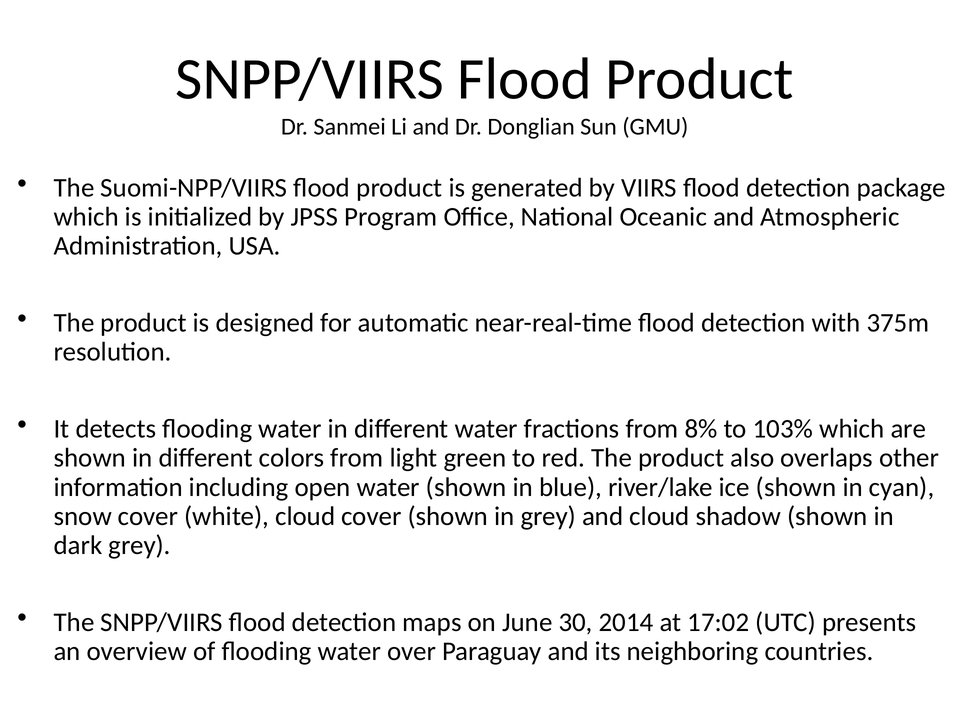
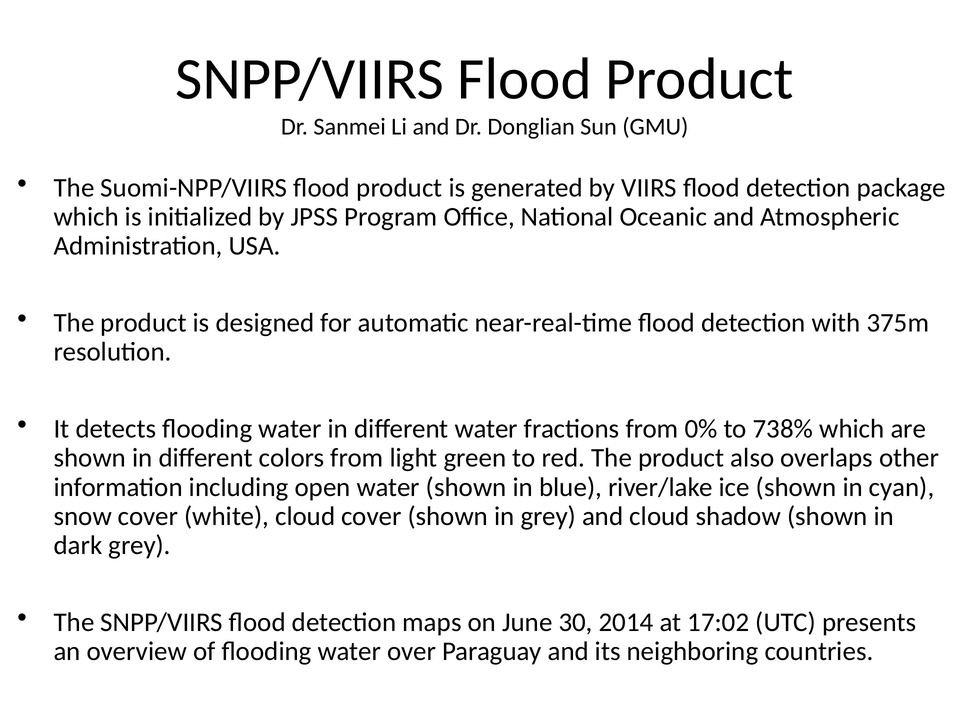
8%: 8% -> 0% (701, 429)
103%: 103% -> 738% (783, 429)
